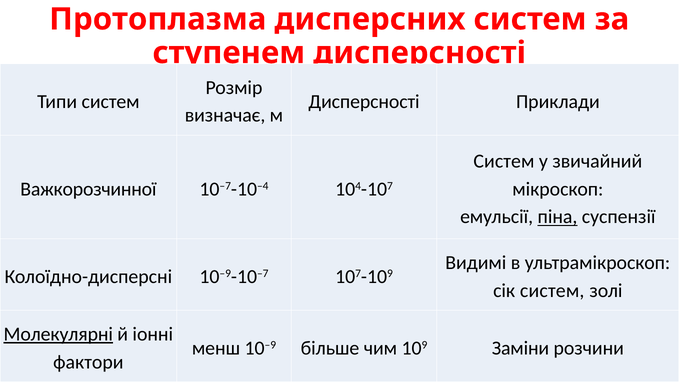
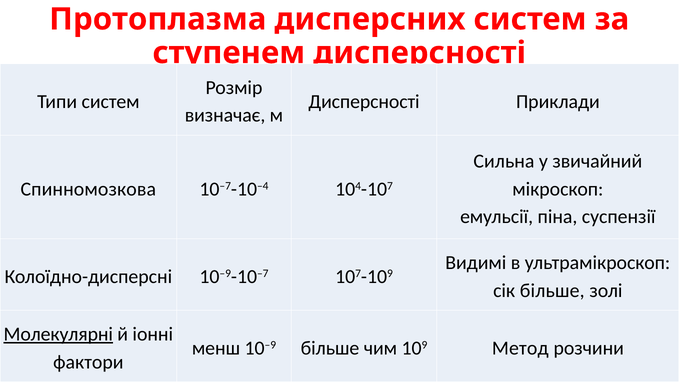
Систем: Систем -> Сильна (504, 161)
Важкорозчинної: Важкорозчинної -> Спинномозкова (88, 189)
піна underline: present -> none (558, 217)
сік систем: систем -> більше (552, 291)
Заміни: Заміни -> Метод (520, 348)
